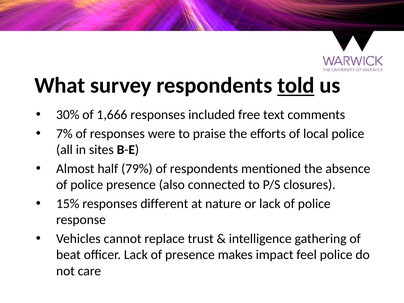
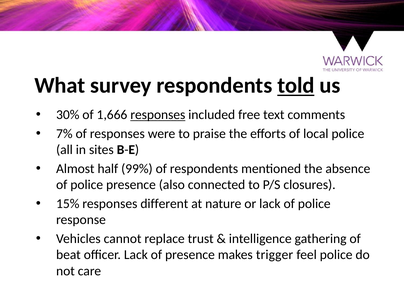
responses underline: none -> present (158, 115)
79%: 79% -> 99% (137, 169)
impact: impact -> trigger (275, 255)
